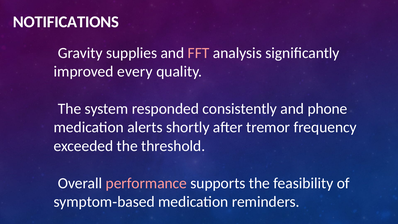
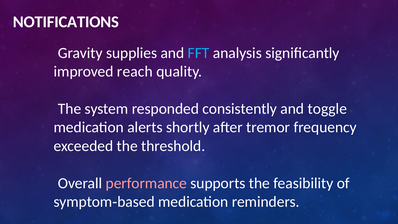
FFT colour: pink -> light blue (199, 53)
every: every -> reach (135, 72)
phone: phone -> toggle (327, 109)
